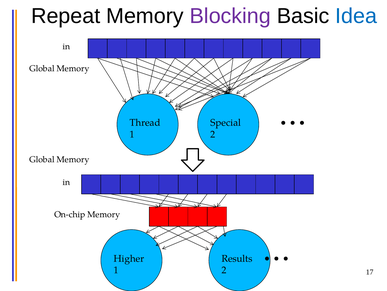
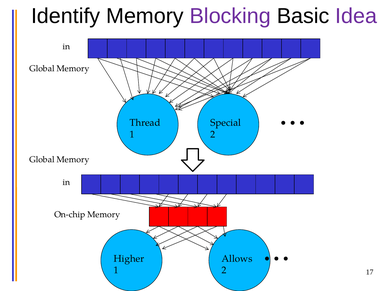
Repeat: Repeat -> Identify (66, 16)
Idea colour: blue -> purple (356, 16)
Results: Results -> Allows (237, 258)
